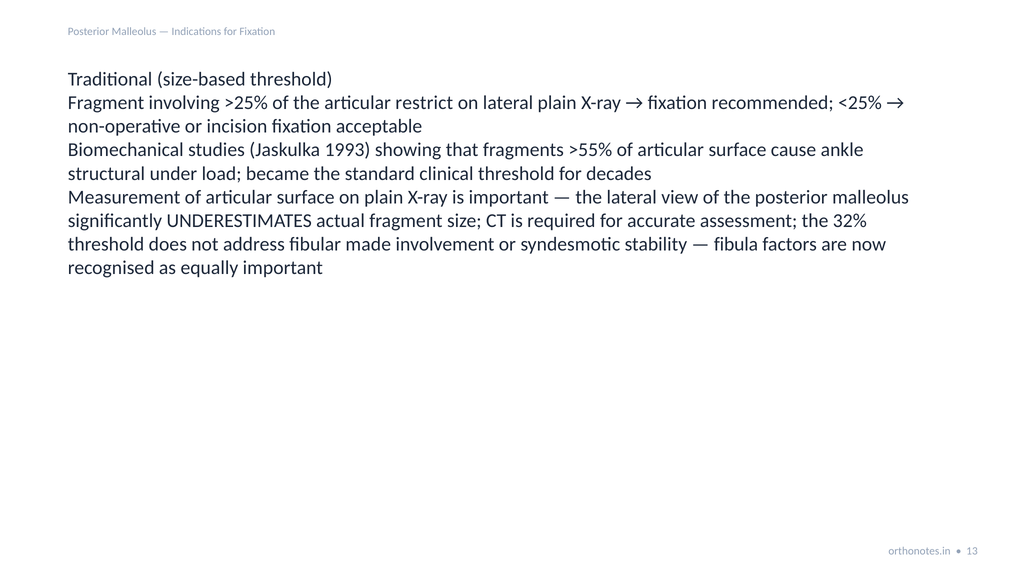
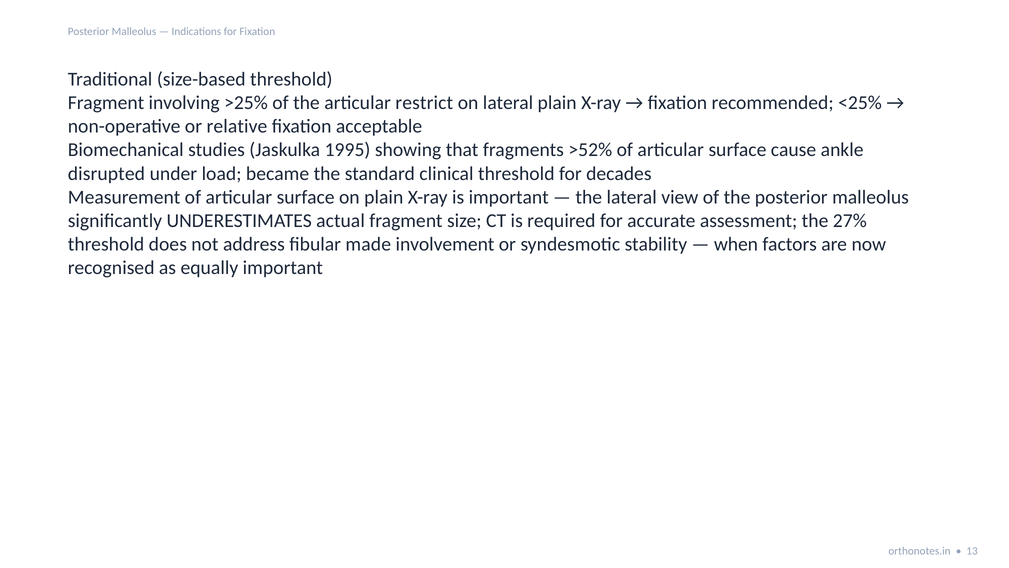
incision: incision -> relative (237, 126)
1993: 1993 -> 1995 (348, 150)
>55%: >55% -> >52% (590, 150)
structural: structural -> disrupted (106, 173)
32%: 32% -> 27% (850, 221)
fibula: fibula -> when (736, 244)
